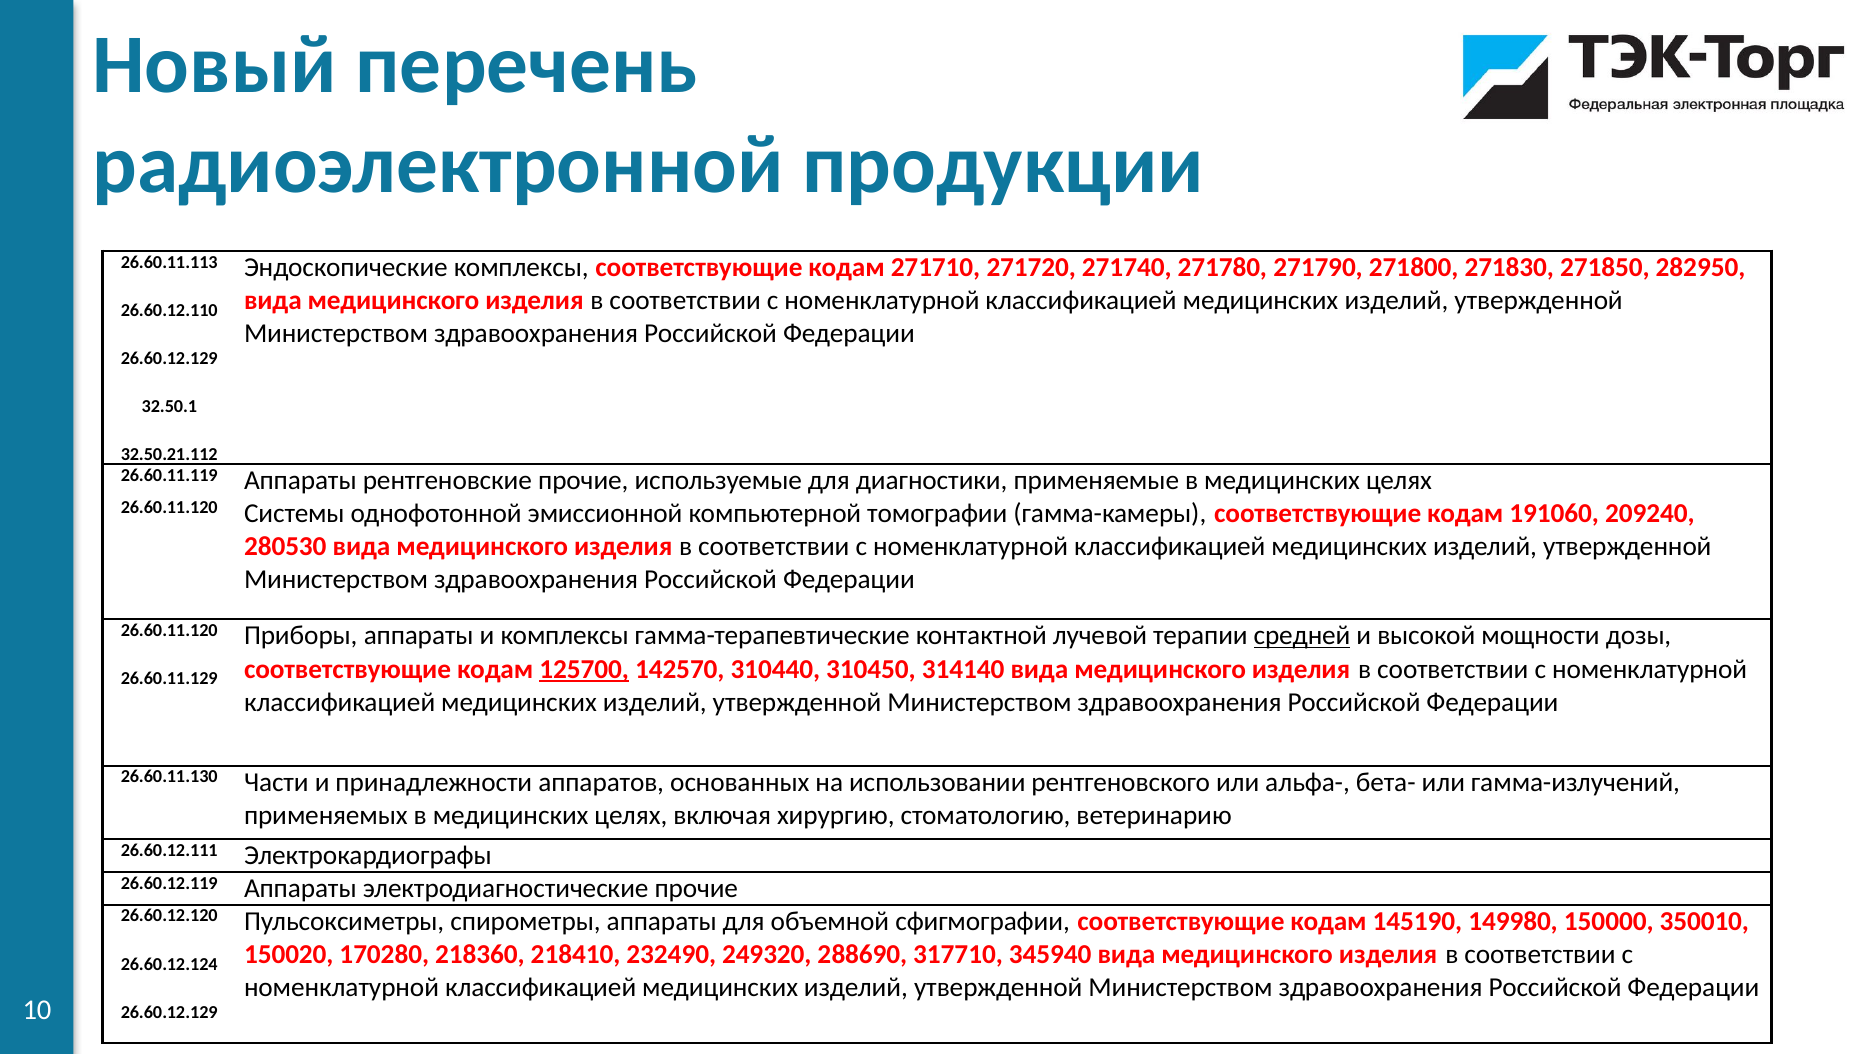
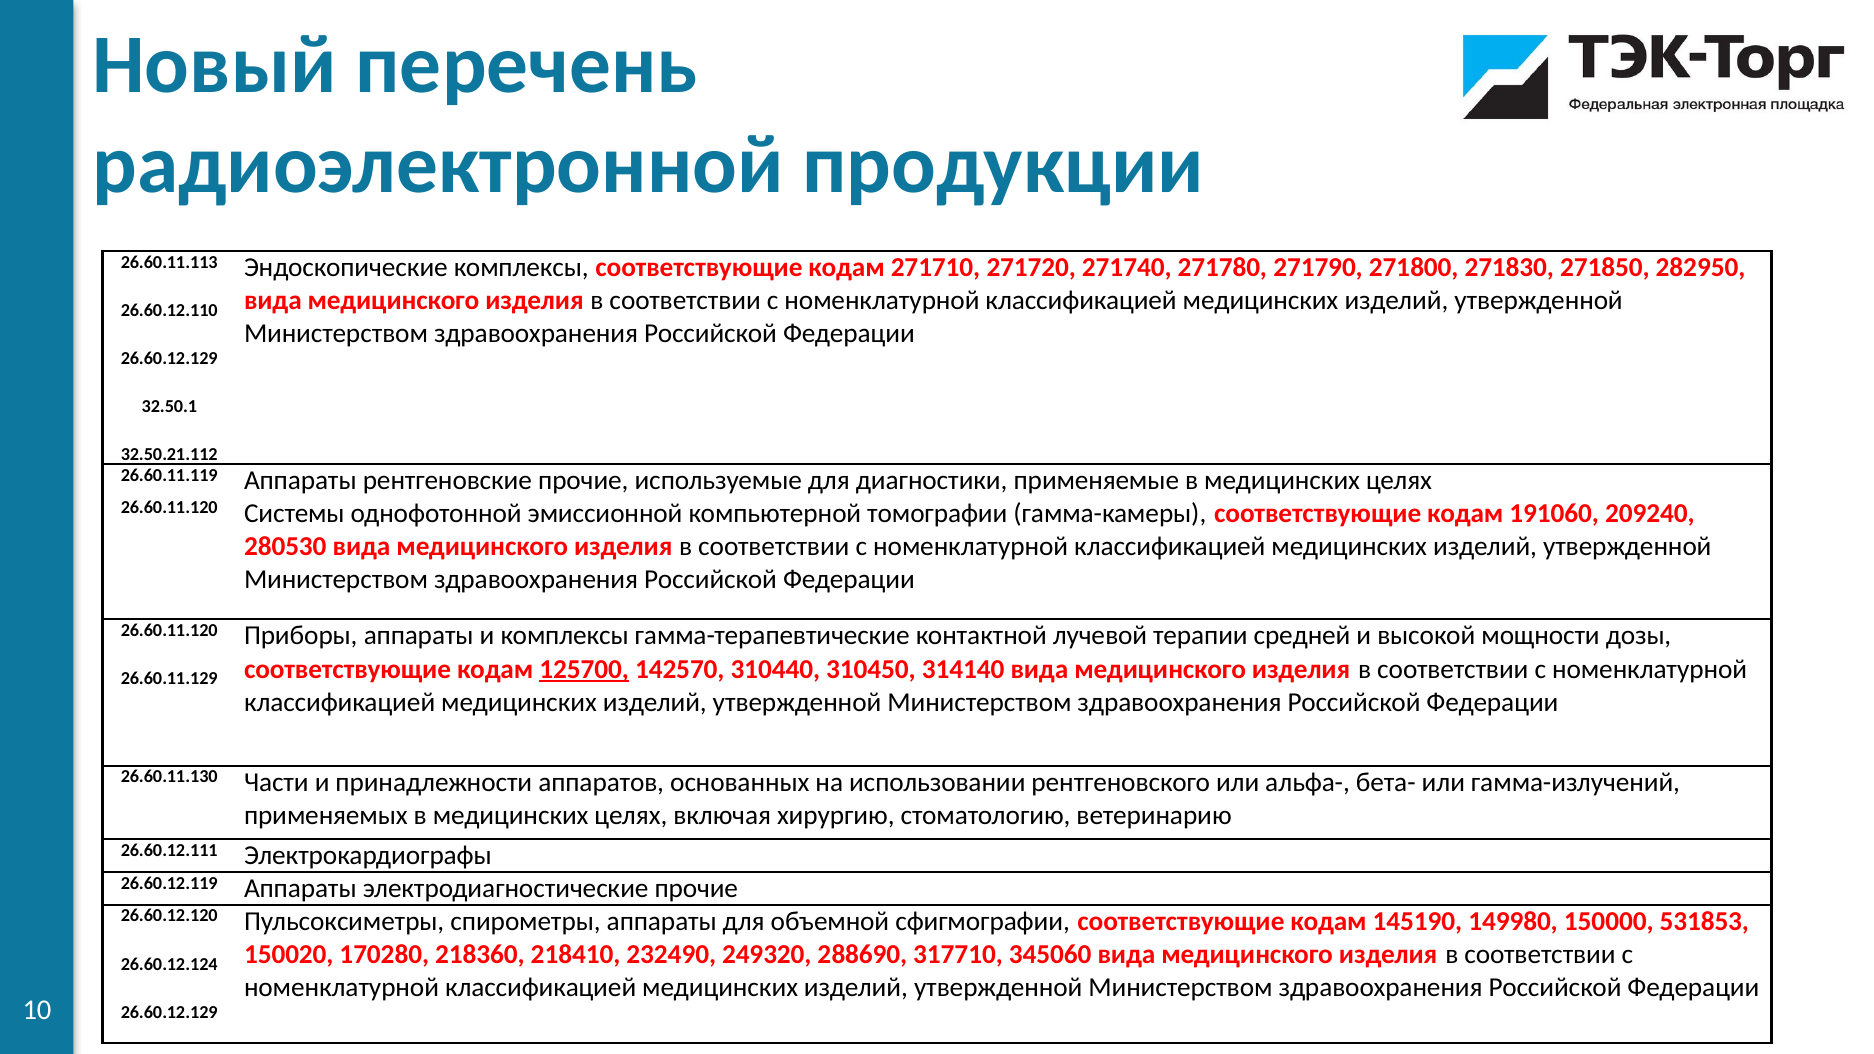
средней underline: present -> none (1302, 636)
350010: 350010 -> 531853 (1704, 922)
345940: 345940 -> 345060 (1050, 955)
